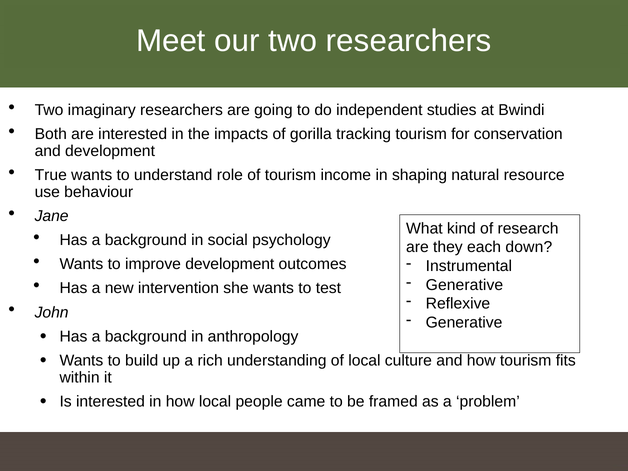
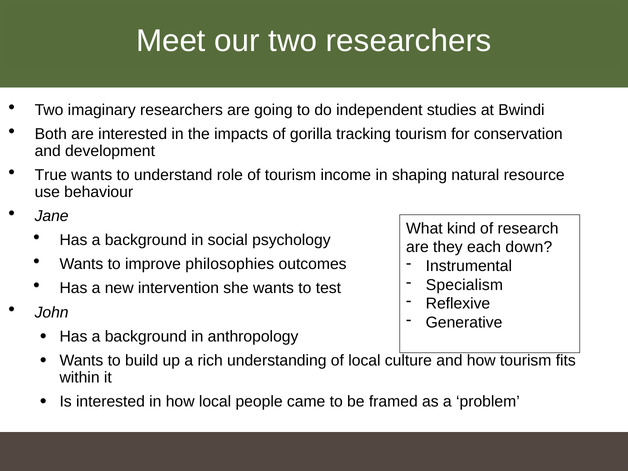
improve development: development -> philosophies (230, 264)
Generative: Generative -> Specialism (464, 285)
